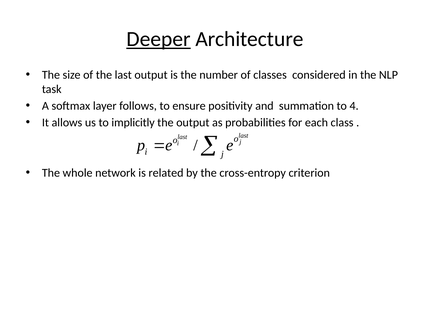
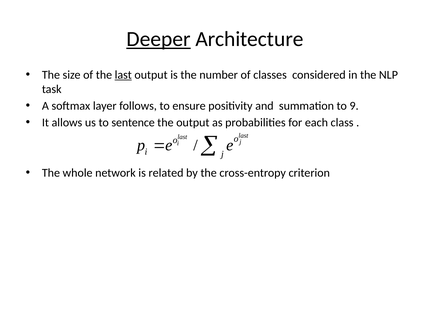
last underline: none -> present (123, 75)
4: 4 -> 9 (354, 106)
implicitly: implicitly -> sentence (133, 123)
